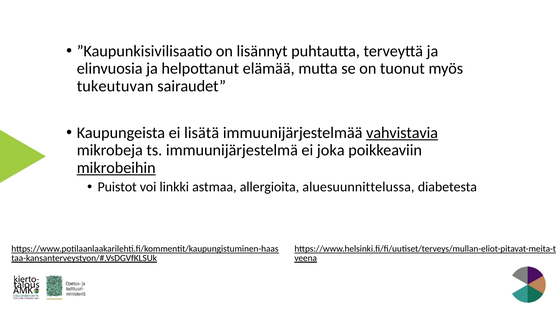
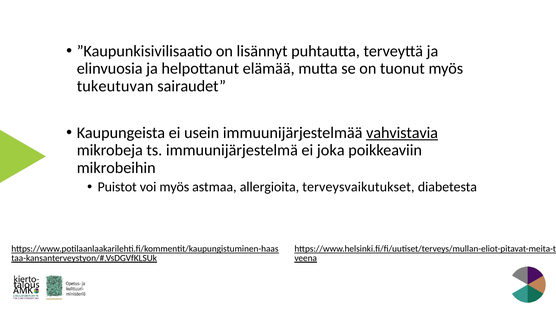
lisätä: lisätä -> usein (202, 133)
mikrobeihin underline: present -> none (116, 168)
voi linkki: linkki -> myös (174, 187)
aluesuunnittelussa: aluesuunnittelussa -> terveysvaikutukset (358, 187)
